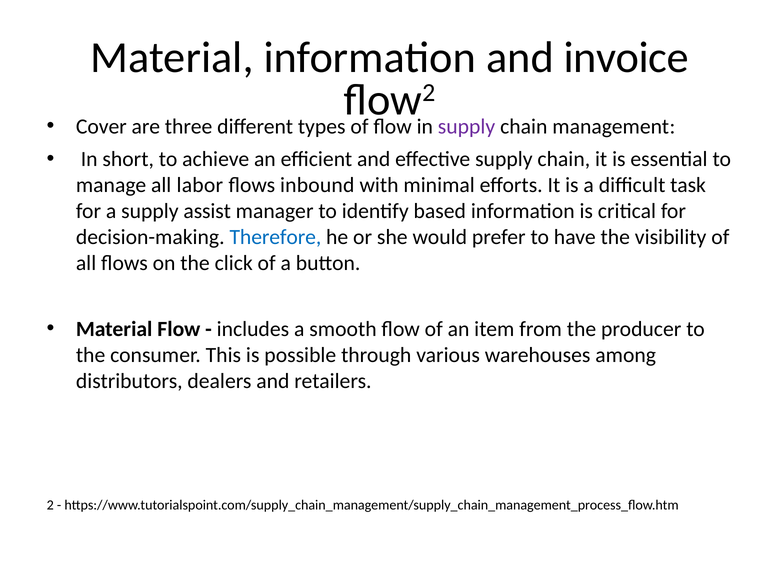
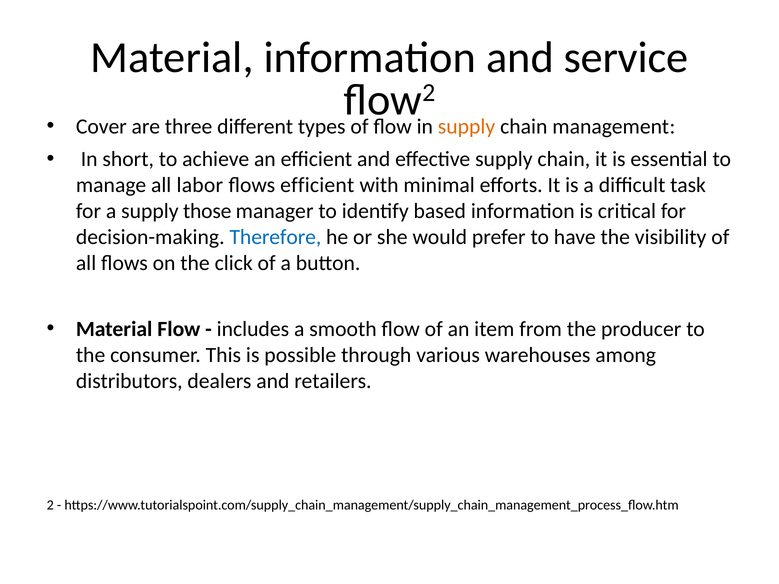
invoice: invoice -> service (626, 57)
supply colour: purple -> orange (467, 126)
flows inbound: inbound -> efficient (317, 185)
assist: assist -> those (207, 211)
